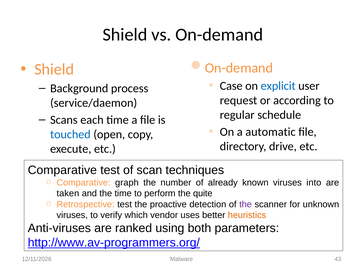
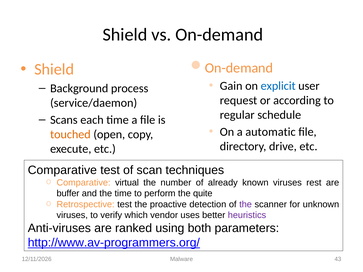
Case: Case -> Gain (231, 86)
touched colour: blue -> orange (70, 134)
graph: graph -> virtual (127, 183)
into: into -> rest (314, 183)
taken: taken -> buffer (68, 194)
heuristics colour: orange -> purple (247, 215)
